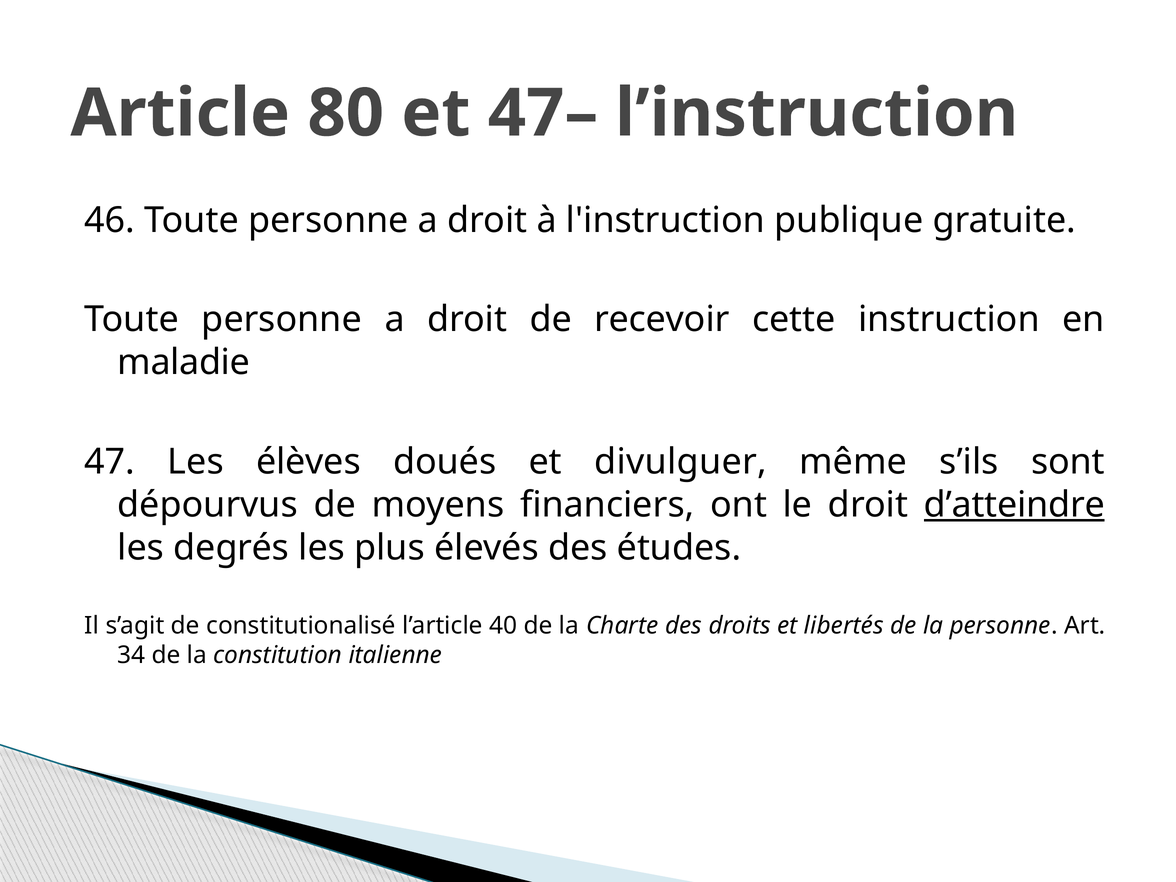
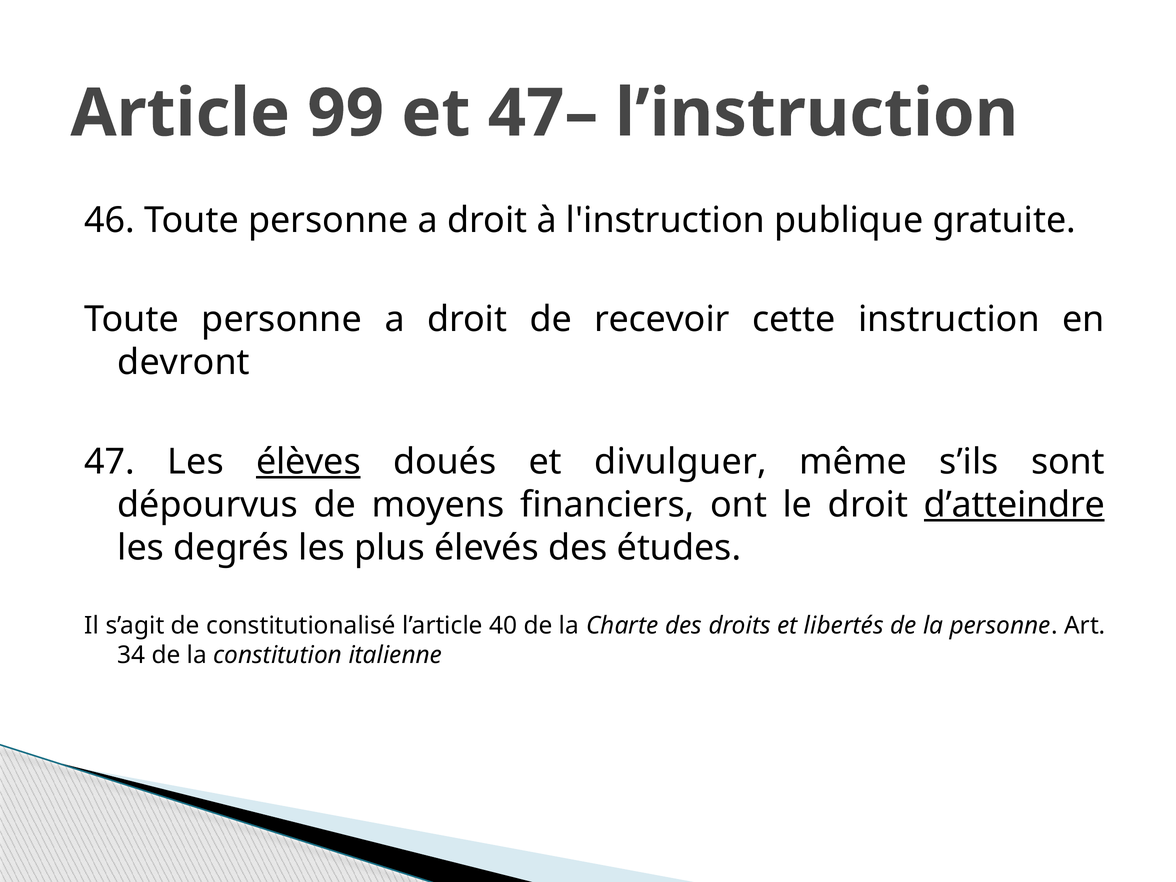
80: 80 -> 99 (346, 113)
maladie: maladie -> devront (184, 363)
élèves underline: none -> present (308, 462)
